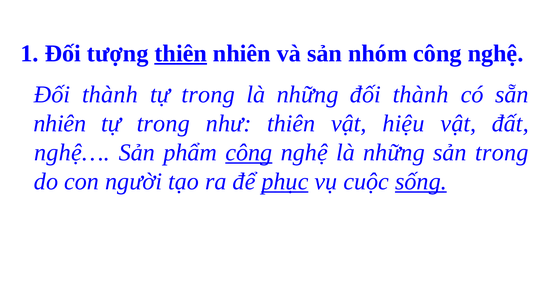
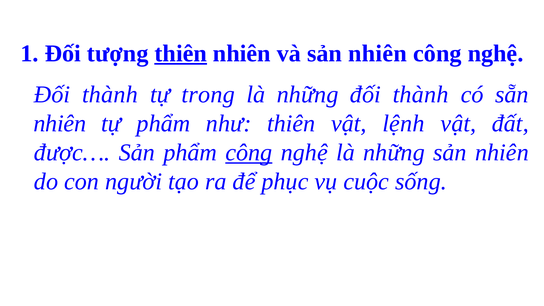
và sản nhóm: nhóm -> nhiên (377, 53)
trong: trong -> phẩm (163, 124)
hiệu: hiệu -> lệnh (404, 124)
nghệ…: nghệ… -> được… (72, 153)
những sản trong: trong -> nhiên (502, 153)
phục underline: present -> none (285, 182)
sống underline: present -> none (421, 182)
